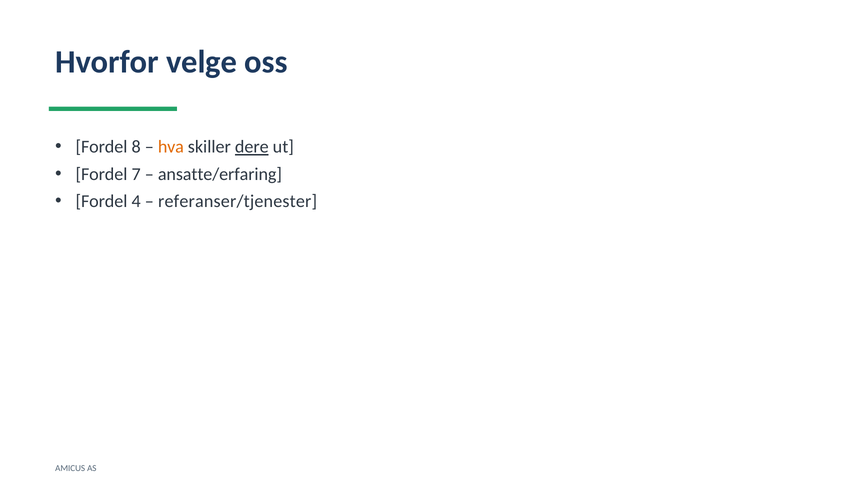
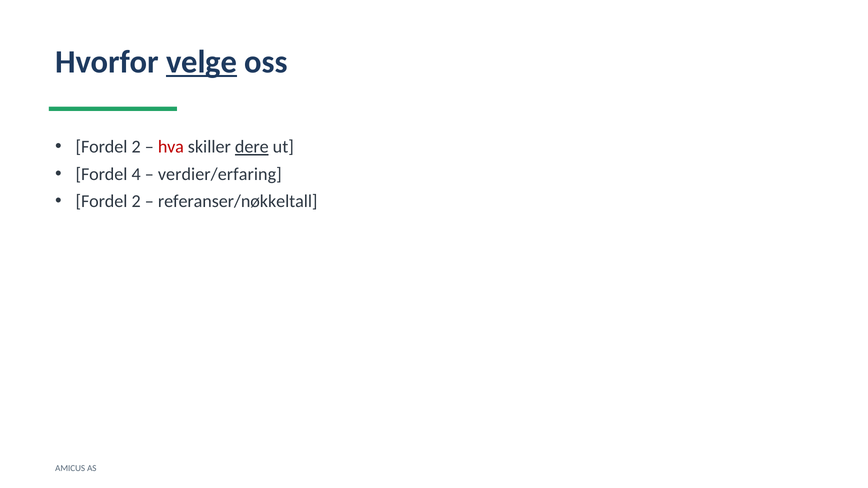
velge underline: none -> present (202, 62)
8: 8 -> 2 (136, 147)
hva colour: orange -> red (171, 147)
7: 7 -> 4 (136, 174)
ansatte/erfaring: ansatte/erfaring -> verdier/erfaring (220, 174)
4: 4 -> 2 (136, 201)
referanser/tjenester: referanser/tjenester -> referanser/nøkkeltall (238, 201)
